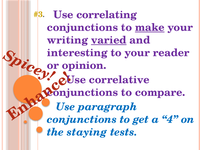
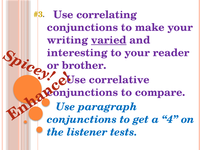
make underline: present -> none (150, 27)
opinion: opinion -> brother (84, 65)
staying: staying -> listener (87, 132)
